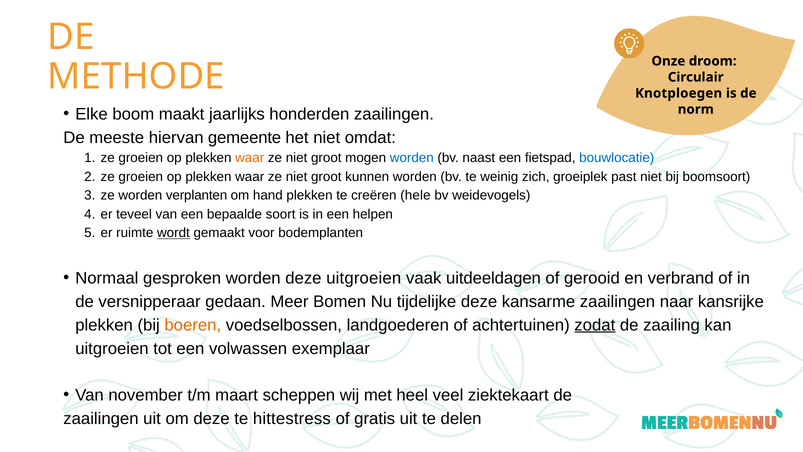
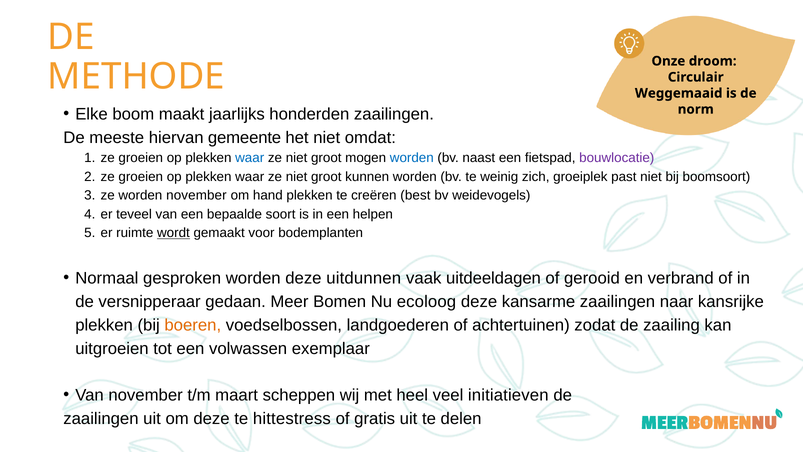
Knotploegen: Knotploegen -> Weggemaaid (679, 93)
waar colour: orange -> blue (250, 158)
bouwlocatie colour: blue -> purple (617, 158)
worden verplanten: verplanten -> november (196, 195)
hele: hele -> best (415, 195)
deze uitgroeien: uitgroeien -> uitdunnen (364, 278)
tijdelijke: tijdelijke -> ecoloog (426, 301)
zodat underline: present -> none (595, 325)
ziektekaart: ziektekaart -> initiatieven (508, 395)
